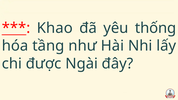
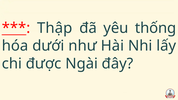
Khao: Khao -> Thập (55, 28)
tầng: tầng -> dưới (48, 46)
